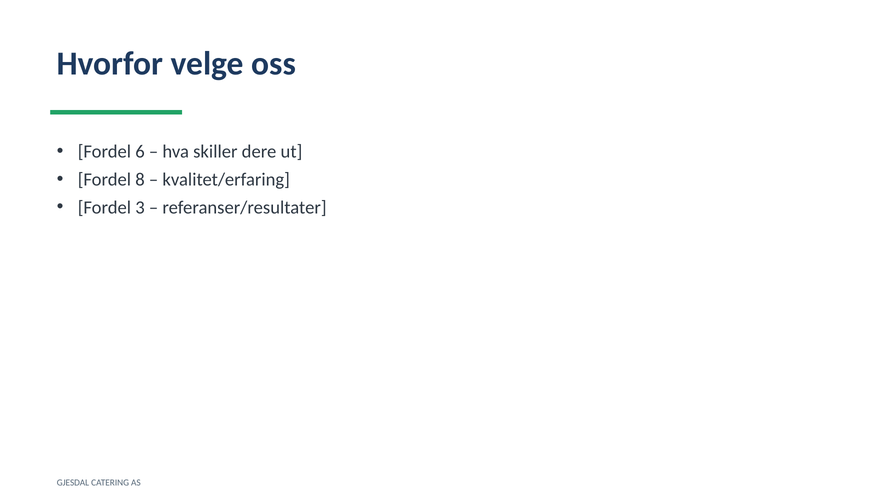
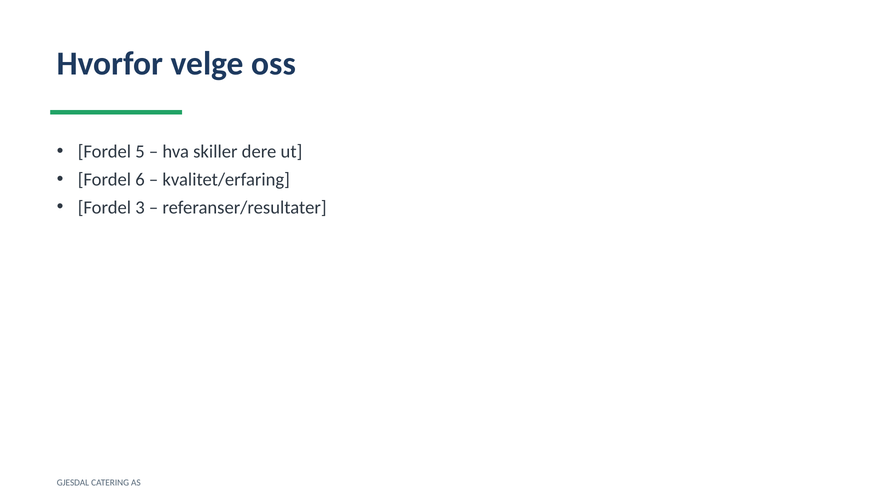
6: 6 -> 5 (140, 151)
8: 8 -> 6 (140, 179)
